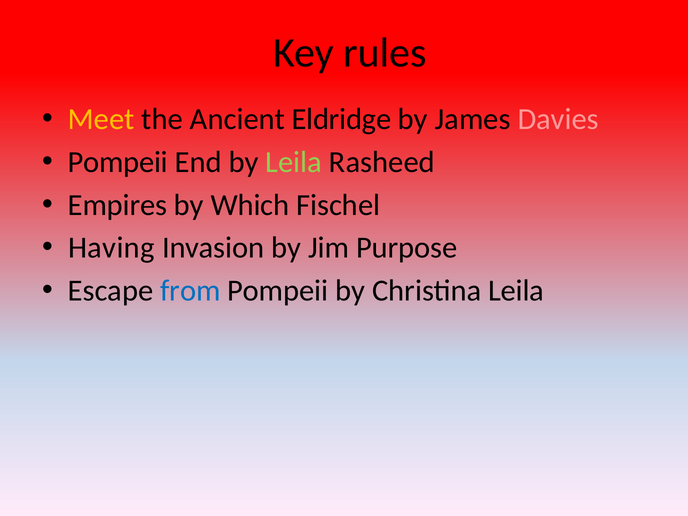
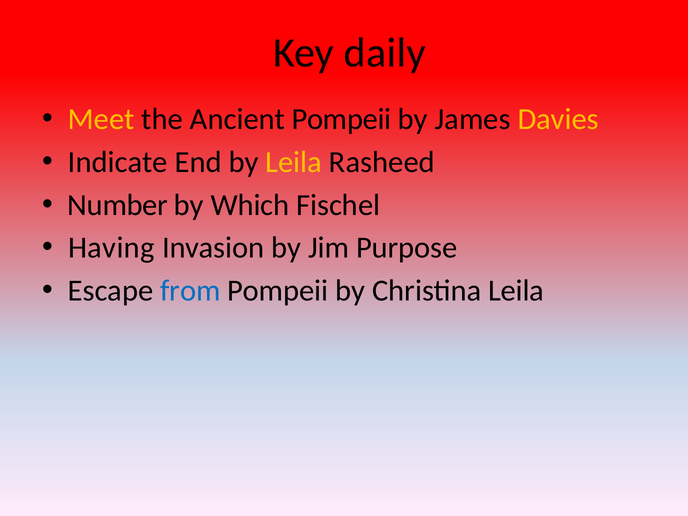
rules: rules -> daily (385, 53)
Ancient Eldridge: Eldridge -> Pompeii (342, 119)
Davies colour: pink -> yellow (558, 119)
Pompeii: Pompeii -> Indicate (118, 162)
Leila colour: light green -> yellow (294, 162)
Empires: Empires -> Number (118, 205)
